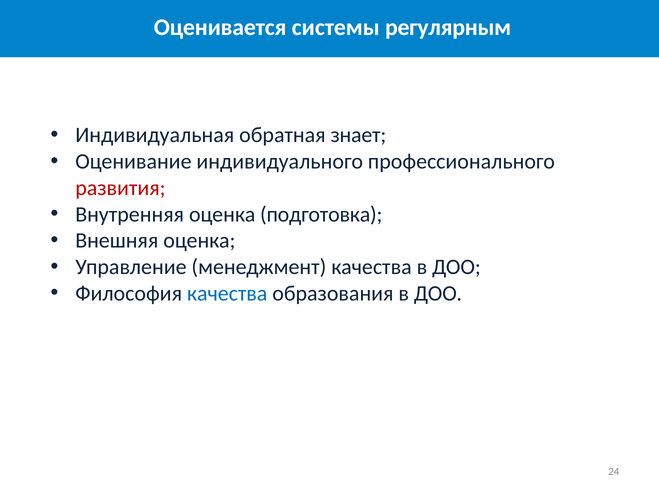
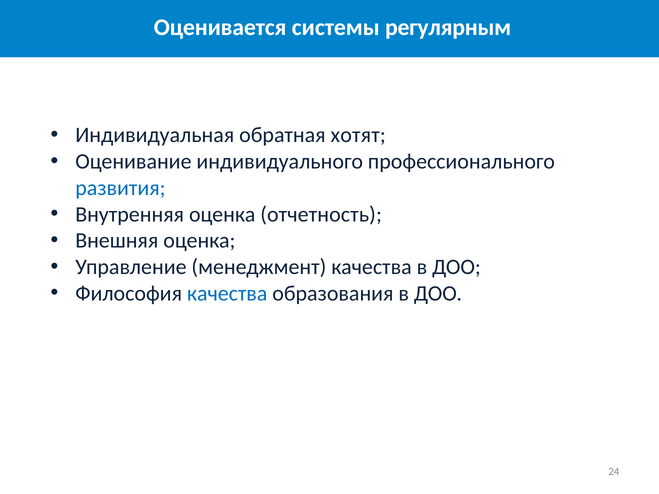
знает: знает -> хотят (358, 135)
развития colour: red -> blue (120, 188)
подготовка: подготовка -> отчетность (321, 214)
